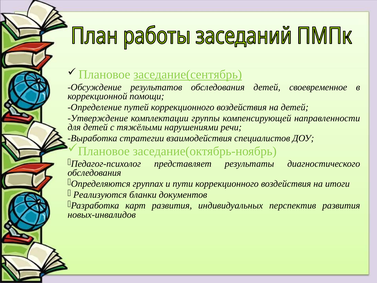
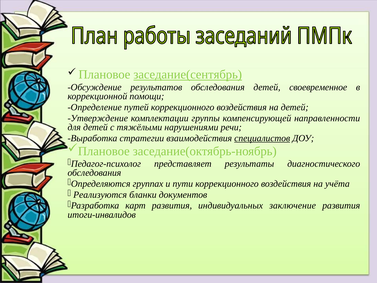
специалистов underline: none -> present (262, 138)
итоги: итоги -> учёта (337, 184)
перспектив: перспектив -> заключение (293, 205)
новых-инвалидов: новых-инвалидов -> итоги-инвалидов (102, 214)
